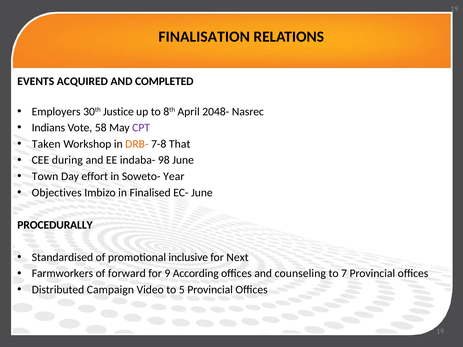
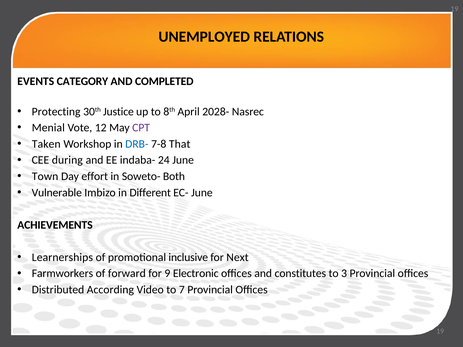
FINALISATION: FINALISATION -> UNEMPLOYED (204, 37)
ACQUIRED: ACQUIRED -> CATEGORY (82, 82)
Employers: Employers -> Protecting (56, 112)
2048-: 2048- -> 2028- (216, 112)
Indians: Indians -> Menial (48, 128)
58: 58 -> 12 (101, 128)
DRB- colour: orange -> blue (137, 144)
98: 98 -> 24 (164, 160)
Year: Year -> Both (174, 176)
Objectives: Objectives -> Vulnerable (57, 193)
Finalised: Finalised -> Different (150, 193)
PROCEDURALLY: PROCEDURALLY -> ACHIEVEMENTS (55, 225)
Standardised: Standardised -> Learnerships (62, 258)
According: According -> Electronic (196, 274)
counseling: counseling -> constitutes (300, 274)
7: 7 -> 3 (344, 274)
Campaign: Campaign -> According (110, 290)
5: 5 -> 7 (182, 290)
